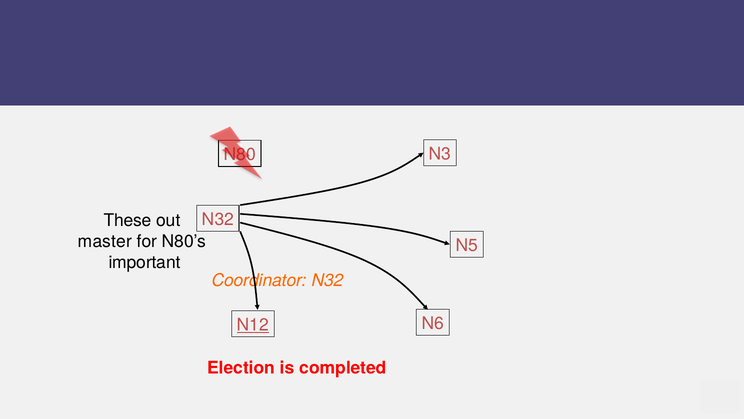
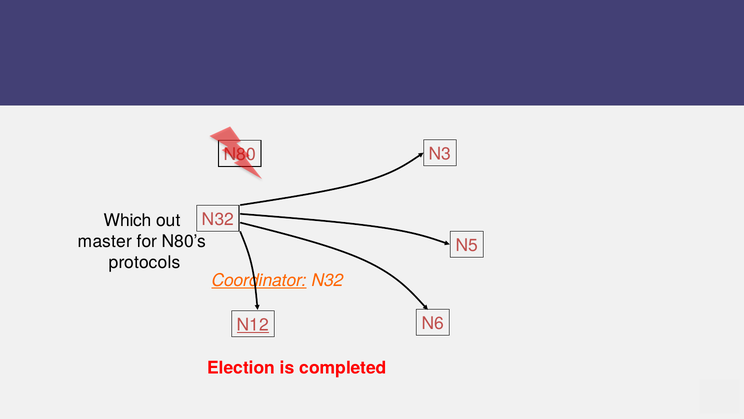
These: These -> Which (128, 221)
important: important -> protocols (145, 262)
Coordinator underline: none -> present (259, 281)
